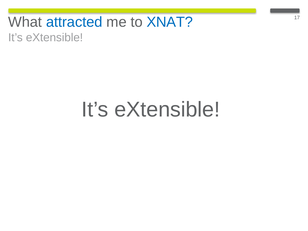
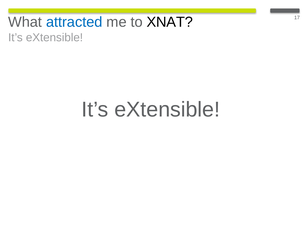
XNAT colour: blue -> black (170, 22)
